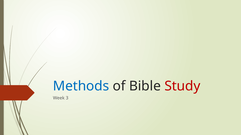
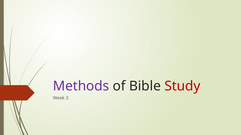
Methods colour: blue -> purple (81, 86)
